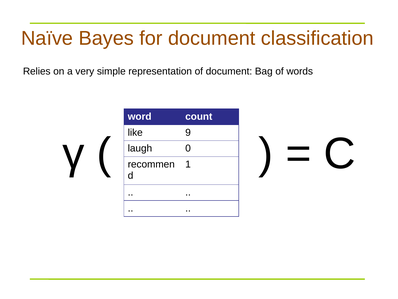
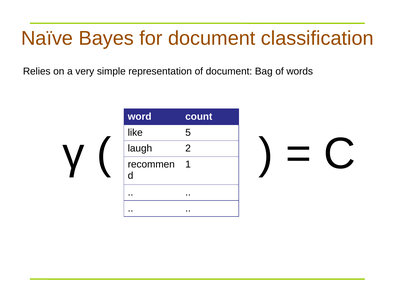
9: 9 -> 5 (188, 132)
0: 0 -> 2 (188, 148)
